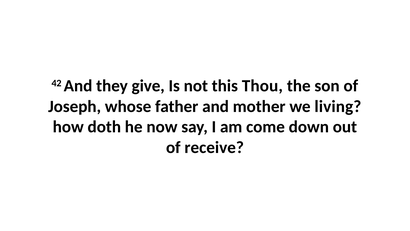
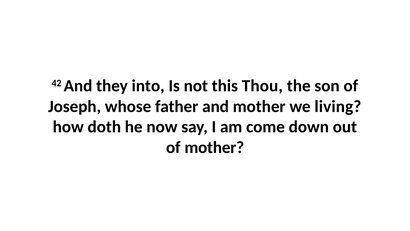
give: give -> into (148, 86)
of receive: receive -> mother (214, 147)
